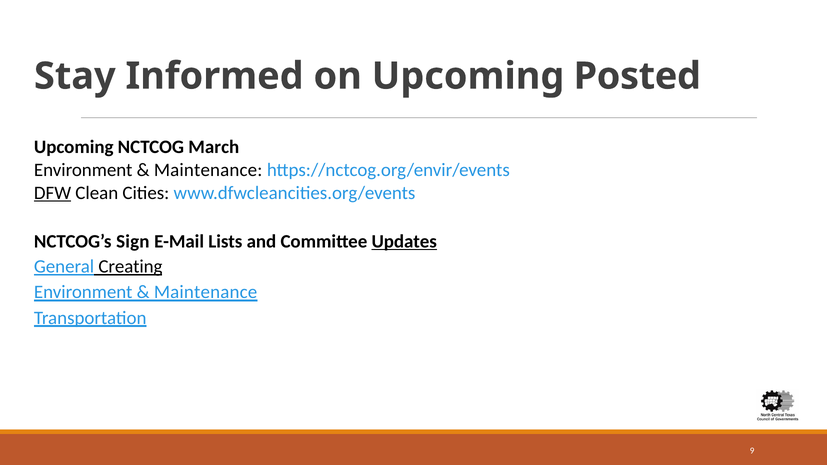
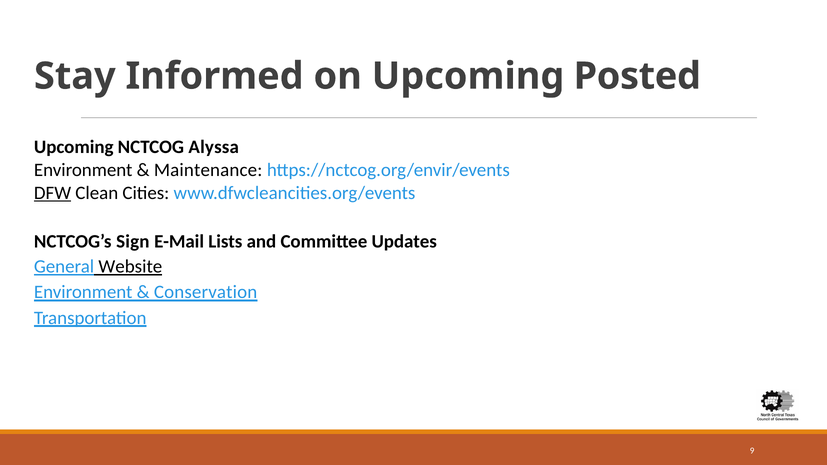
March: March -> Alyssa (214, 147)
Updates underline: present -> none (404, 241)
Creating: Creating -> Website (130, 267)
Maintenance: Maintenance -> Conservation (206, 292)
